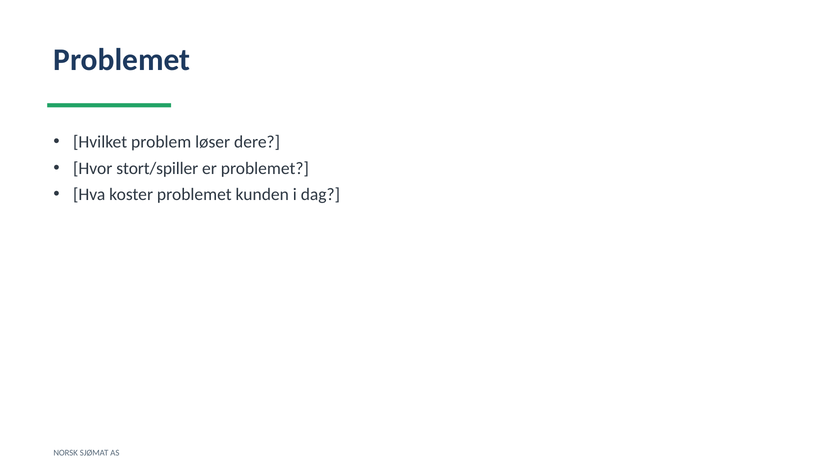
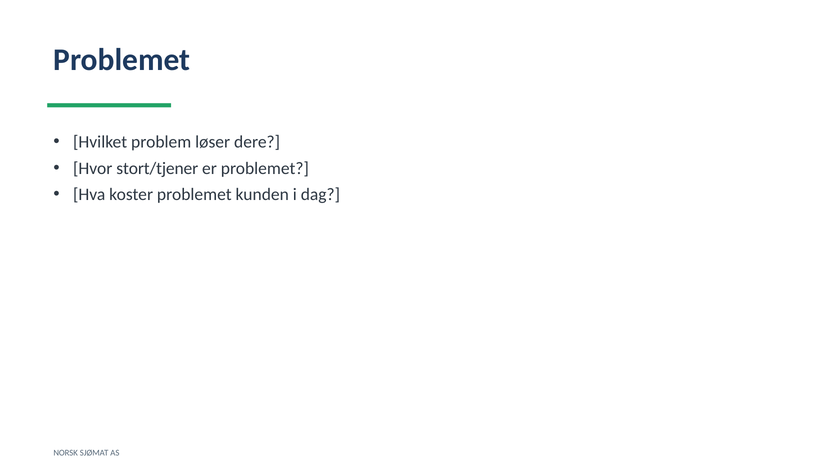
stort/spiller: stort/spiller -> stort/tjener (157, 168)
